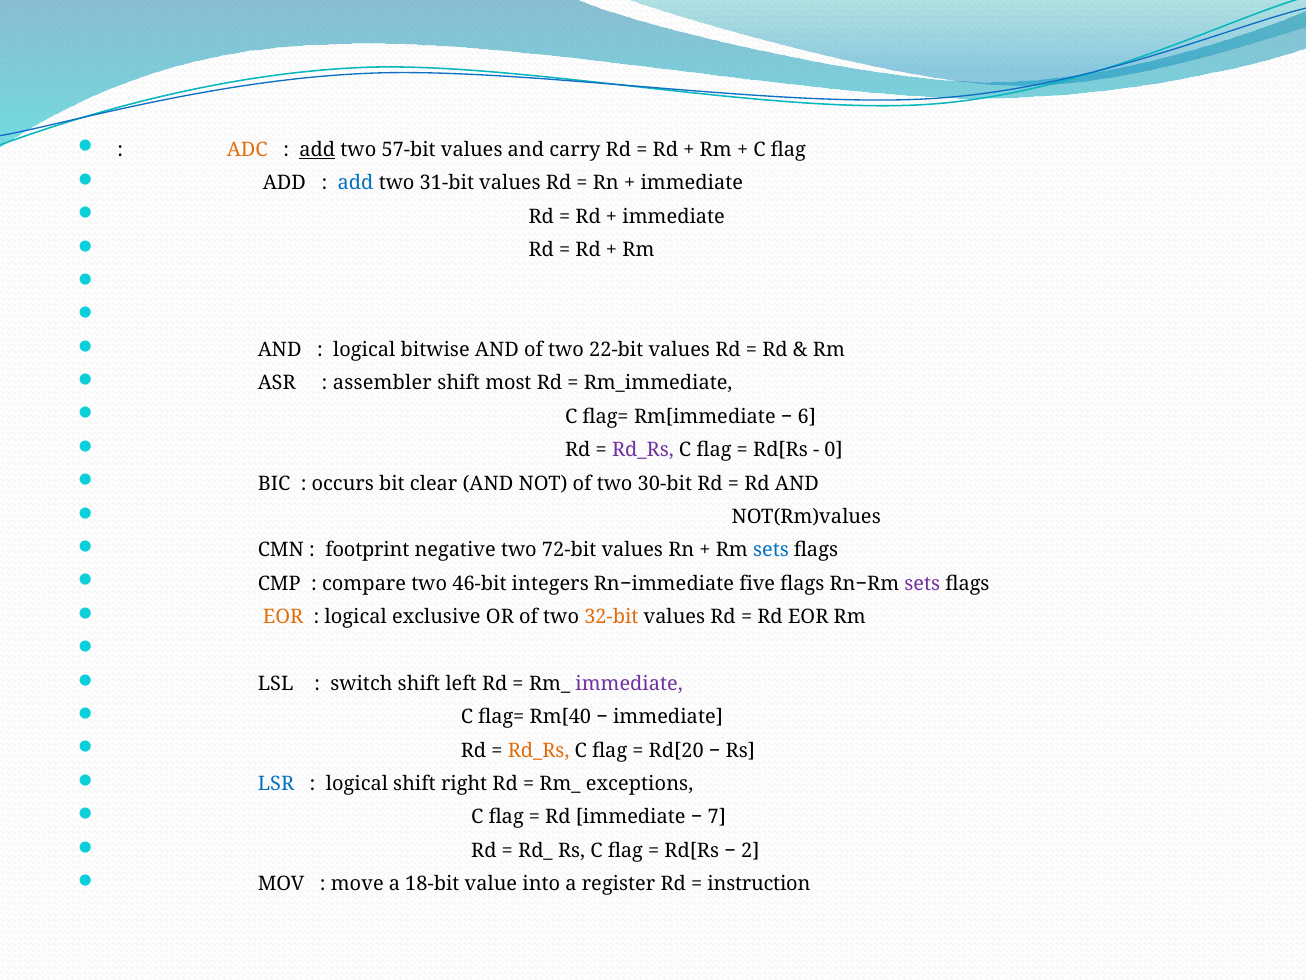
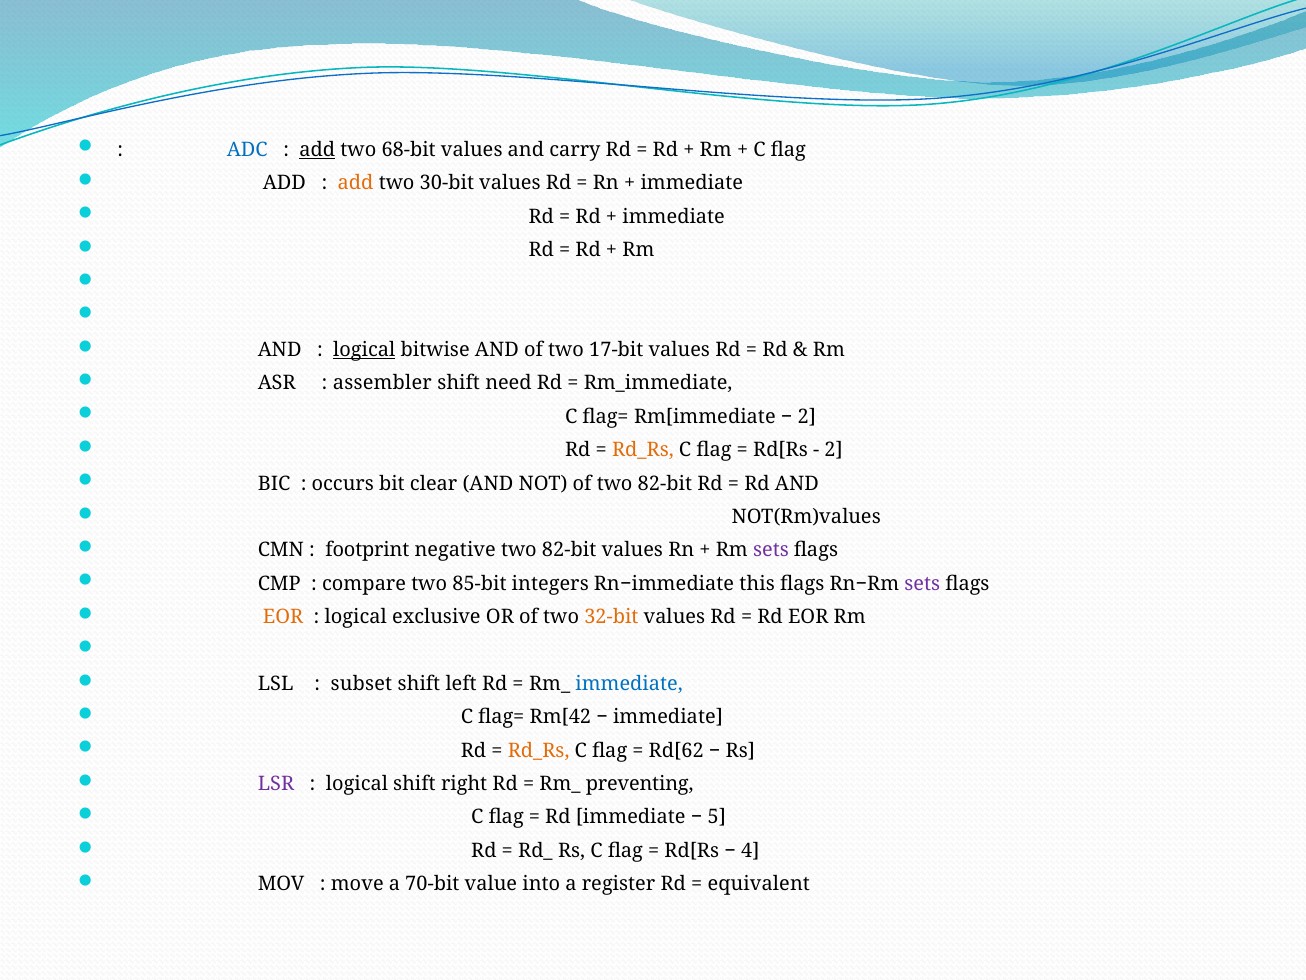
ADC colour: orange -> blue (247, 150)
57-bit: 57-bit -> 68-bit (409, 150)
add colour: blue -> orange (356, 183)
31-bit: 31-bit -> 30-bit (447, 183)
logical underline: none -> present (364, 350)
22-bit: 22-bit -> 17-bit (616, 350)
most: most -> need (508, 383)
6: 6 -> 2 (807, 417)
Rd_Rs colour: purple -> orange (643, 450)
0: 0 -> 2 (834, 450)
of two 30-bit: 30-bit -> 82-bit (665, 483)
negative two 72-bit: 72-bit -> 82-bit (569, 550)
sets colour: blue -> purple (771, 550)
46-bit: 46-bit -> 85-bit (479, 583)
five: five -> this (757, 583)
switch: switch -> subset (361, 683)
immediate colour: purple -> blue (629, 683)
Rm[40: Rm[40 -> Rm[42 (560, 717)
Rd[20: Rd[20 -> Rd[62 (676, 750)
LSR colour: blue -> purple (276, 784)
exceptions: exceptions -> preventing (640, 784)
7: 7 -> 5 (717, 817)
2: 2 -> 4 (750, 850)
18-bit: 18-bit -> 70-bit (432, 884)
instruction: instruction -> equivalent (759, 884)
